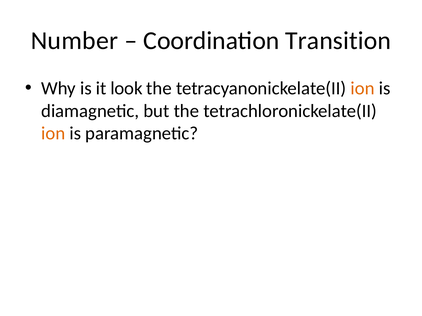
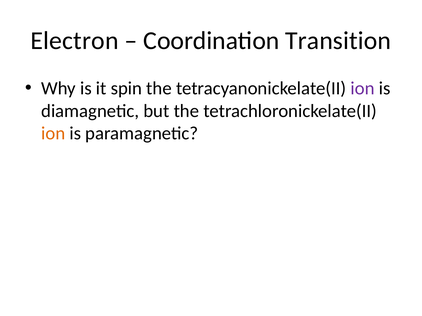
Number: Number -> Electron (74, 41)
look: look -> spin (126, 89)
ion colour: orange -> purple (363, 89)
